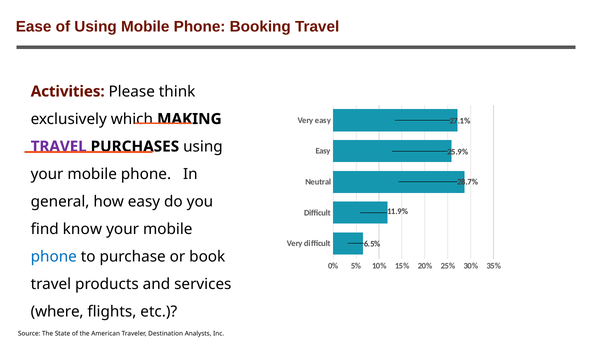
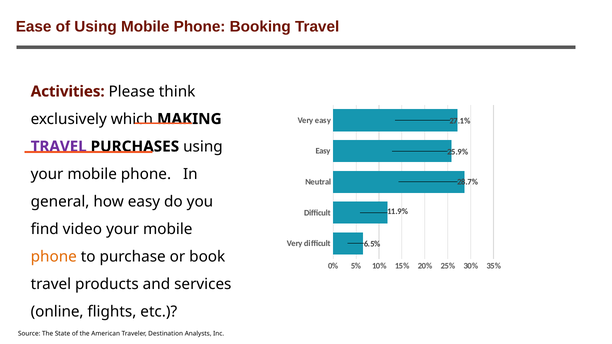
know: know -> video (82, 229)
phone colour: blue -> orange (54, 257)
where: where -> online (57, 312)
